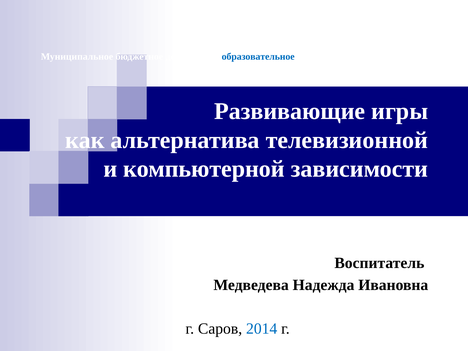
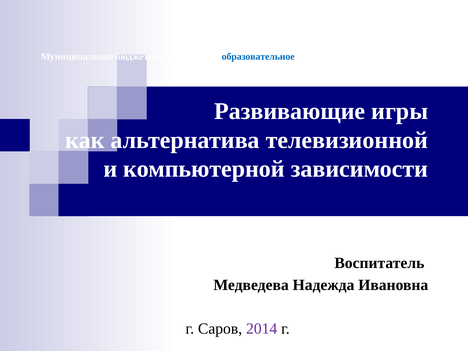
2014 colour: blue -> purple (262, 329)
